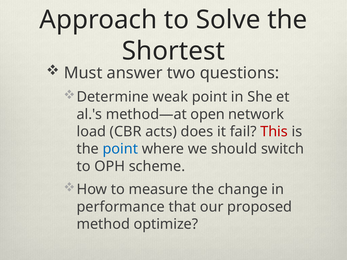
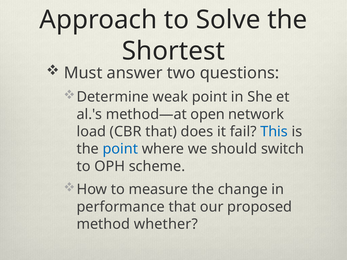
CBR acts: acts -> that (161, 132)
This colour: red -> blue (274, 132)
optimize: optimize -> whether (166, 224)
